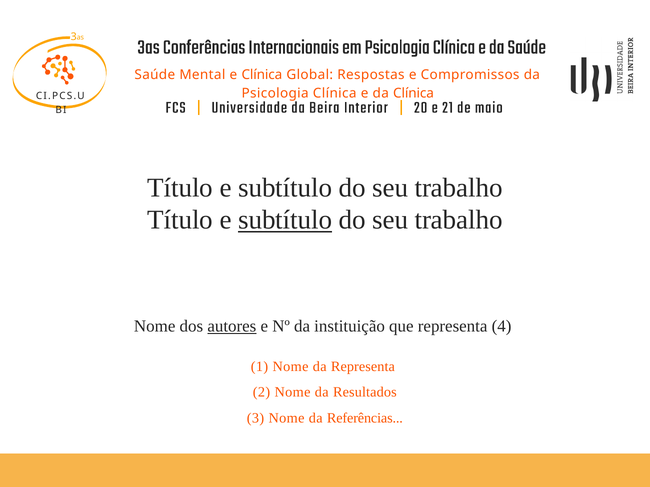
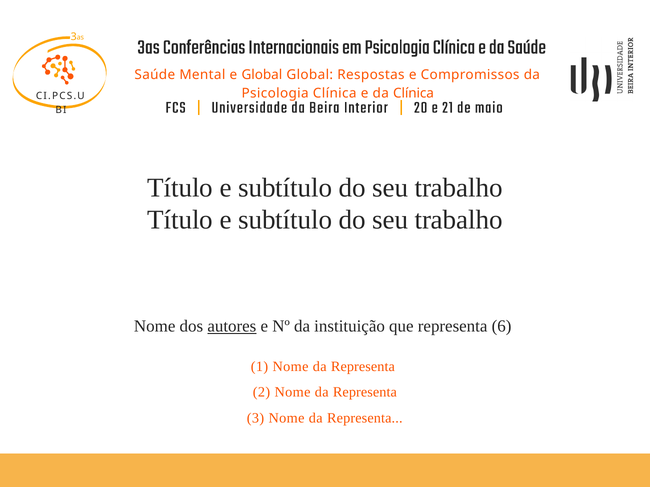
e Clínica: Clínica -> Global (262, 75)
subtítulo underline: present -> none (285, 220)
4: 4 -> 6 (502, 327)
2 Nome da Resultados: Resultados -> Representa (365, 393)
3 Nome da Referências: Referências -> Representa (365, 418)
